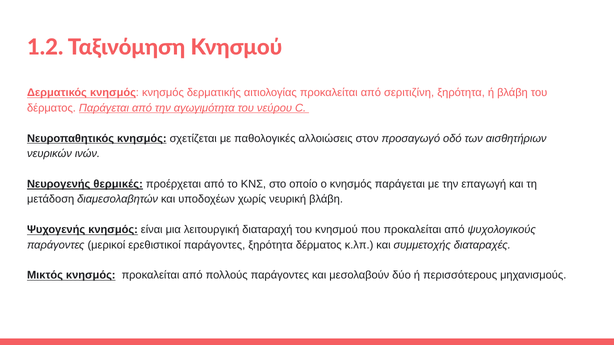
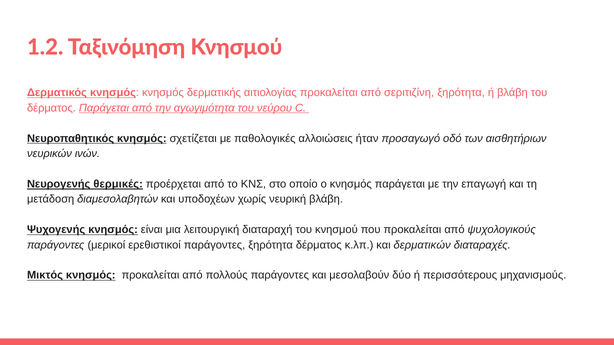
στον: στον -> ήταν (367, 139)
συμμετοχής: συμμετοχής -> δερματικών (422, 245)
